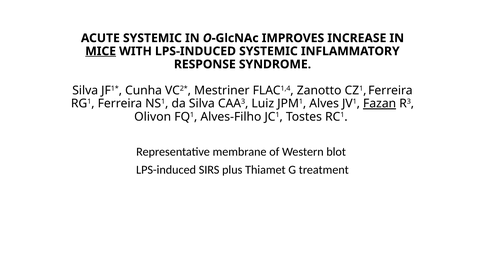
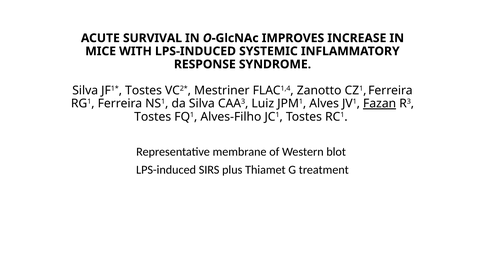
ACUTE SYSTEMIC: SYSTEMIC -> SURVIVAL (152, 38)
MICE underline: present -> none (101, 51)
Cunha: Cunha -> Tostes (144, 90)
Olivon: Olivon -> Tostes (153, 117)
